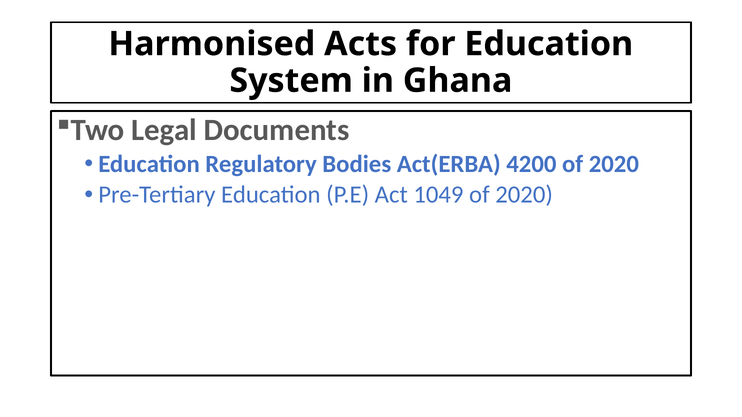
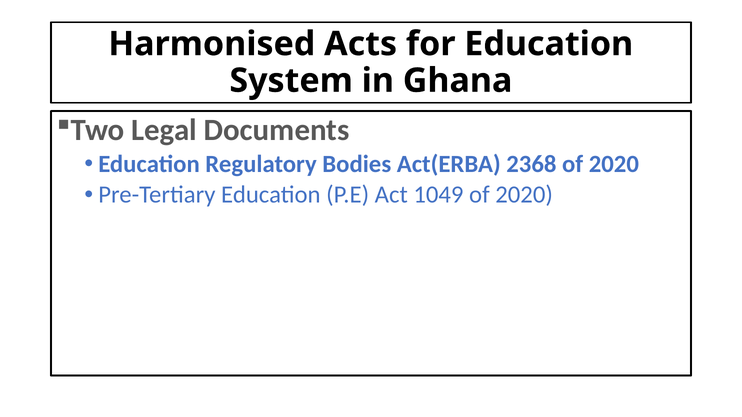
4200: 4200 -> 2368 (531, 164)
